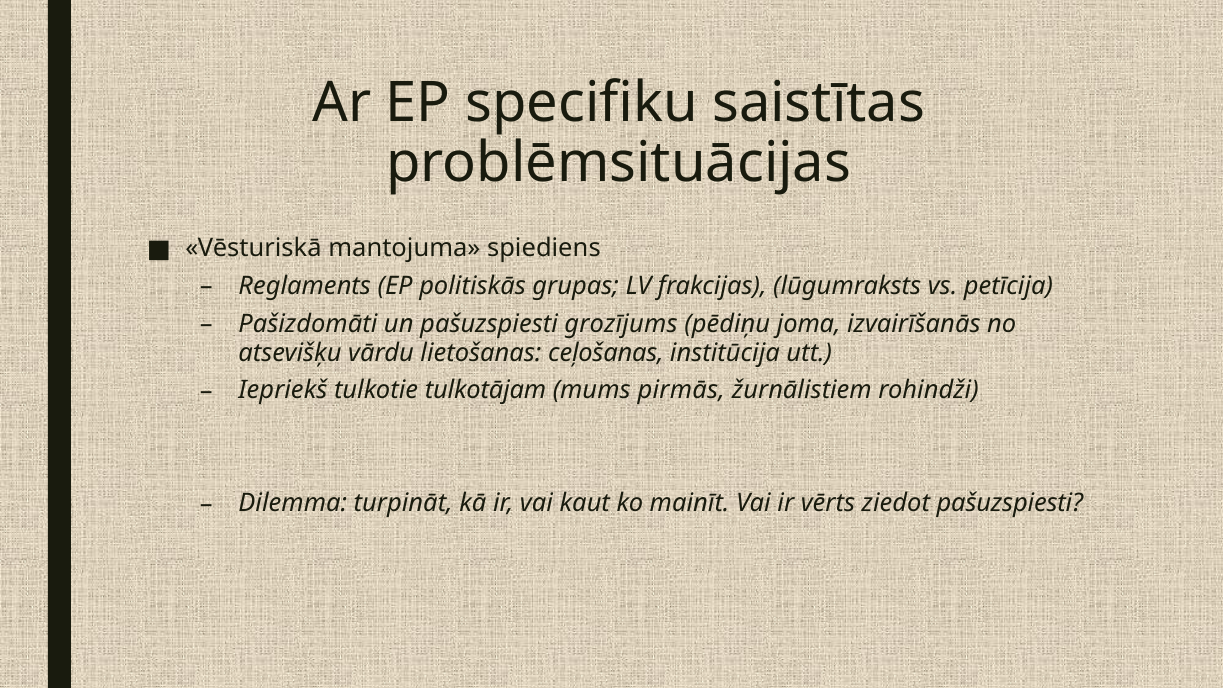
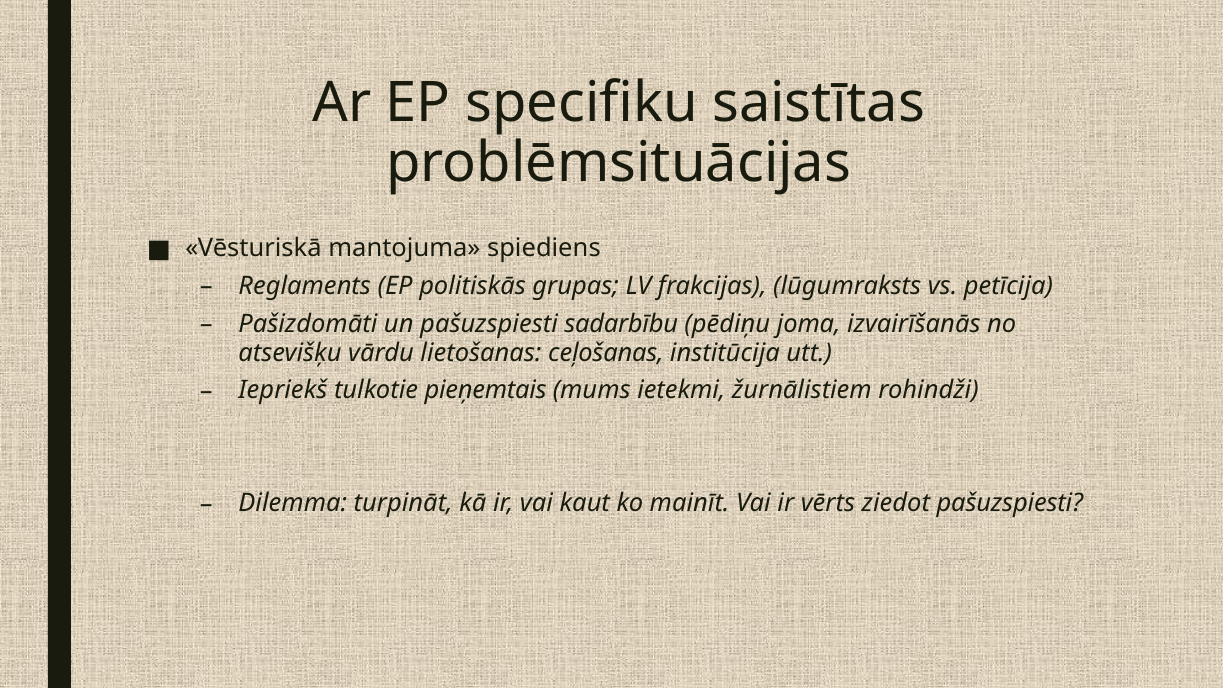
grozījums: grozījums -> sadarbību (621, 324)
tulkotājam: tulkotājam -> pieņemtais (486, 390)
pirmās: pirmās -> ietekmi (681, 390)
